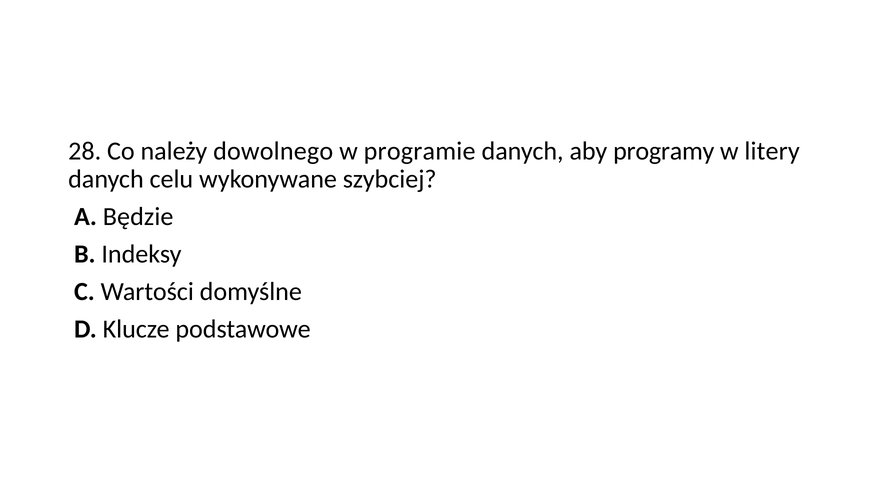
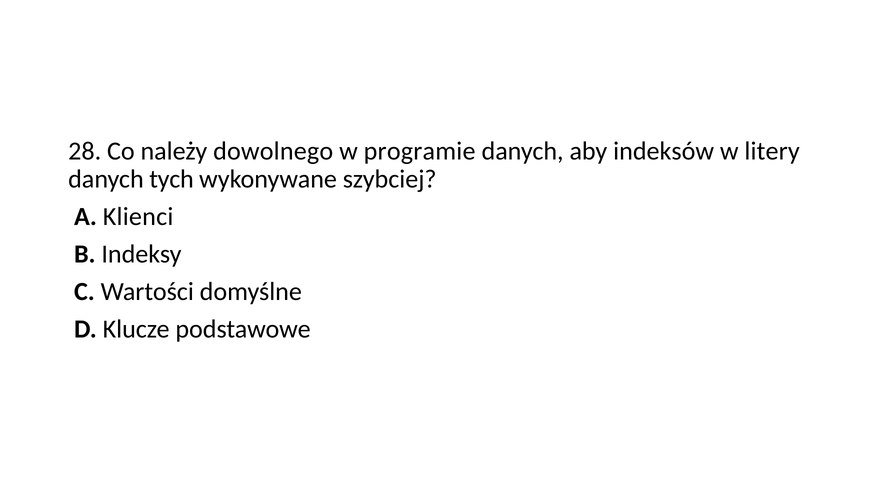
programy: programy -> indeksów (664, 151)
celu: celu -> tych (171, 180)
Będzie: Będzie -> Klienci (138, 217)
